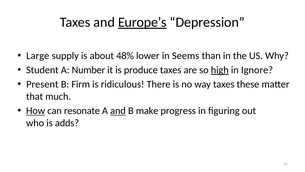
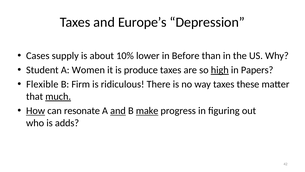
Europe’s underline: present -> none (142, 22)
Large: Large -> Cases (38, 56)
48%: 48% -> 10% (125, 56)
Seems: Seems -> Before (186, 56)
Number: Number -> Women (88, 70)
Ignore: Ignore -> Papers (257, 70)
Present: Present -> Flexible (42, 84)
much underline: none -> present (58, 96)
make underline: none -> present (147, 111)
